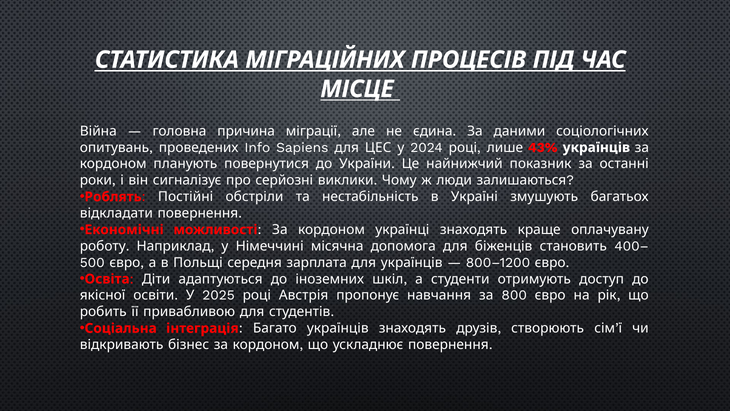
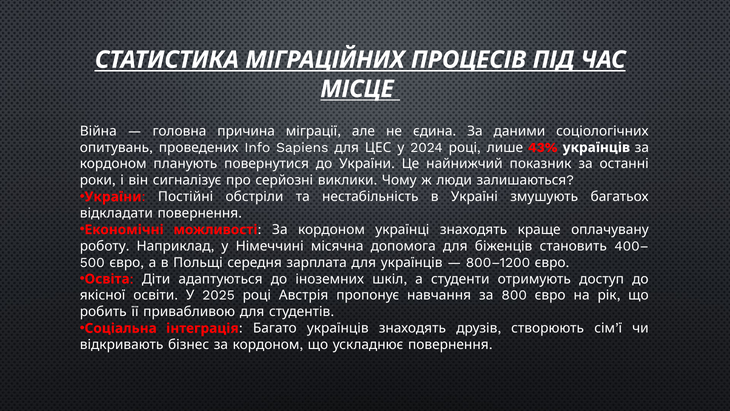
Роблять: Роблять -> України (113, 197)
